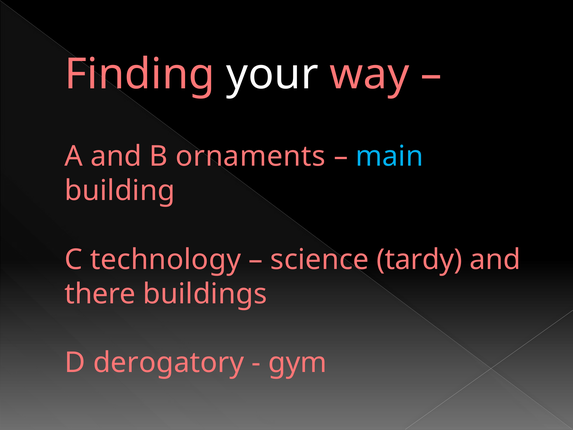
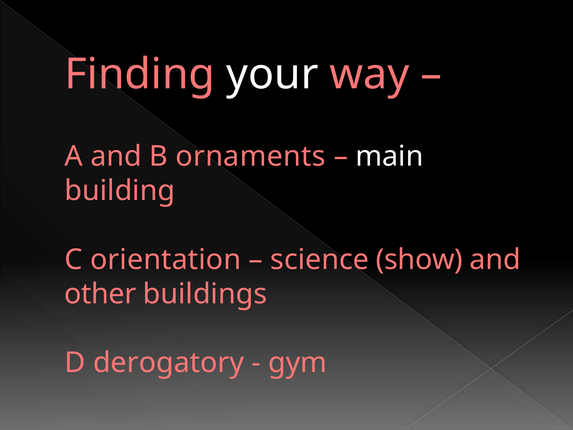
main colour: light blue -> white (389, 156)
technology: technology -> orientation (166, 259)
tardy: tardy -> show (419, 259)
there: there -> other (100, 294)
